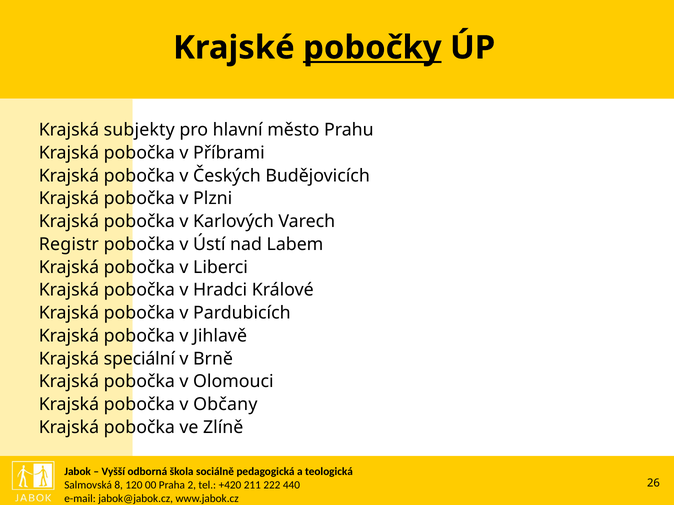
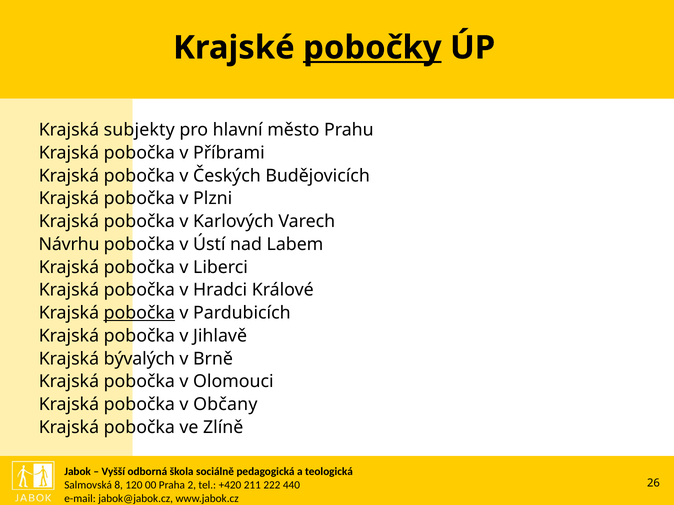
Registr: Registr -> Návrhu (69, 245)
pobočka underline: none -> present (139, 313)
speciální: speciální -> bývalých (139, 359)
